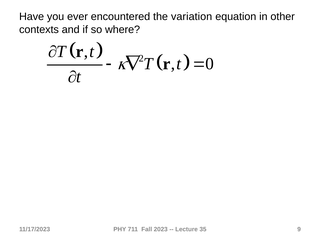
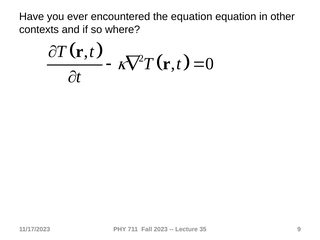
the variation: variation -> equation (192, 17)
